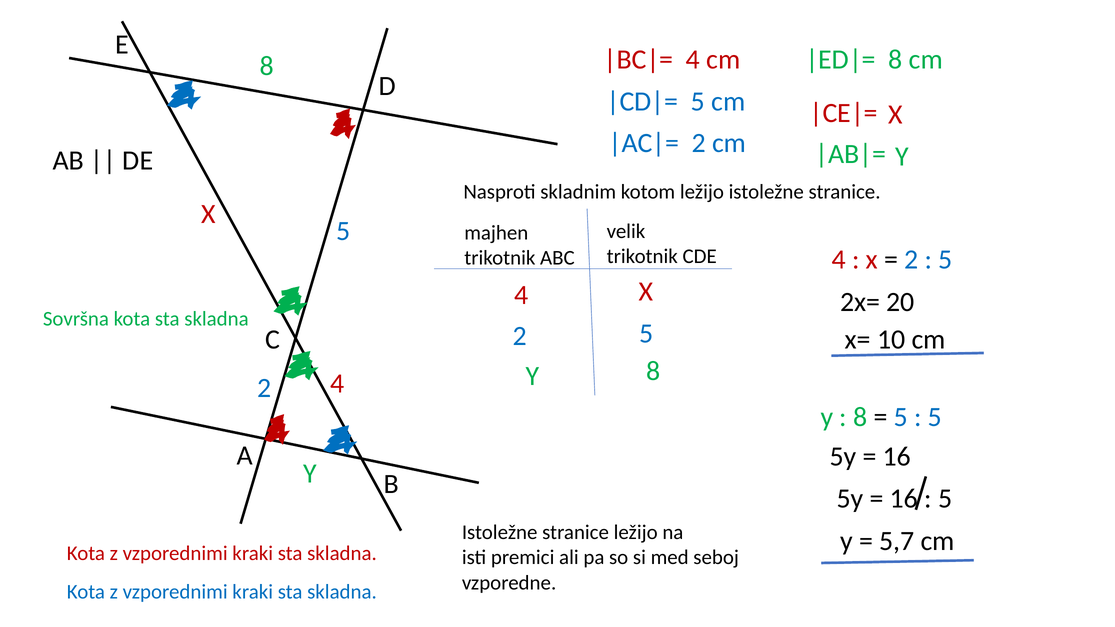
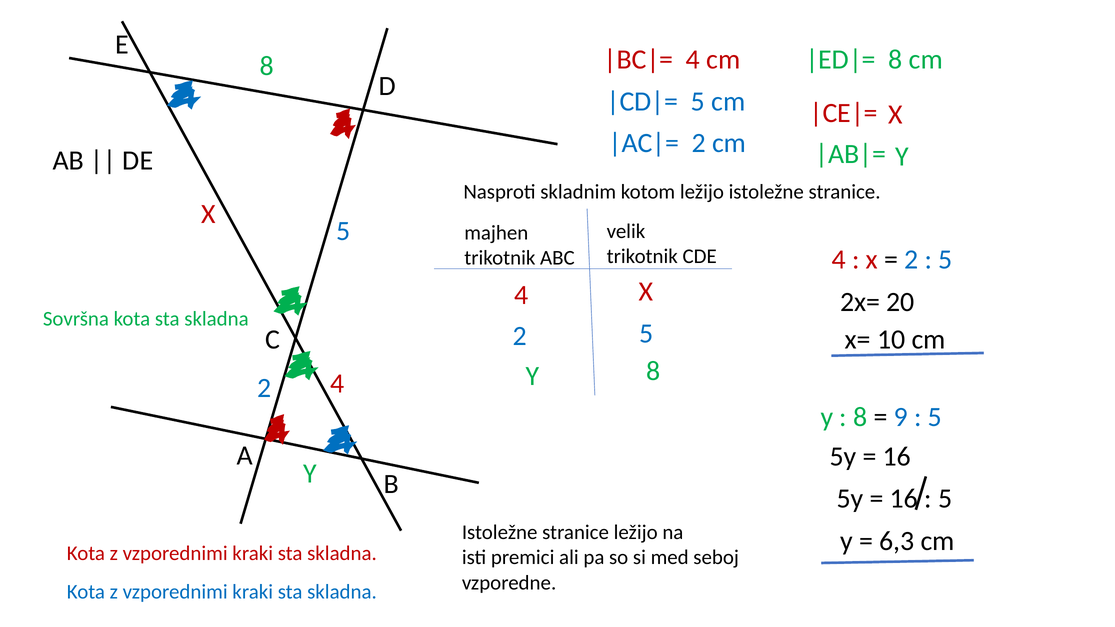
5: 5 -> 9 (901, 417)
5,7: 5,7 -> 6,3 (897, 541)
